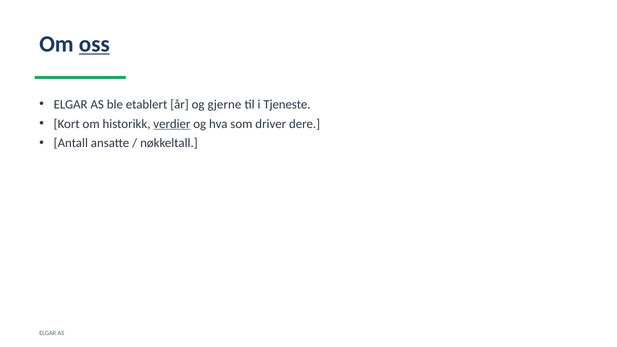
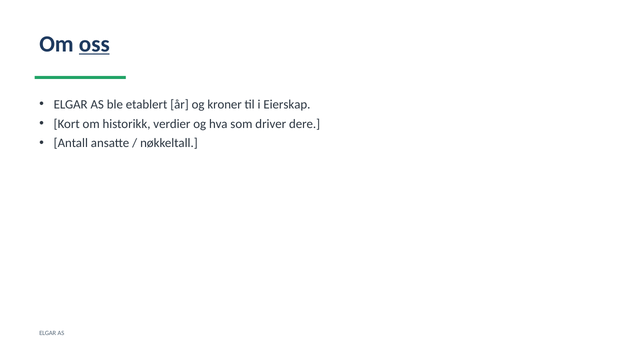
gjerne: gjerne -> kroner (225, 105)
Tjeneste: Tjeneste -> Eierskap (287, 105)
verdier underline: present -> none (172, 124)
